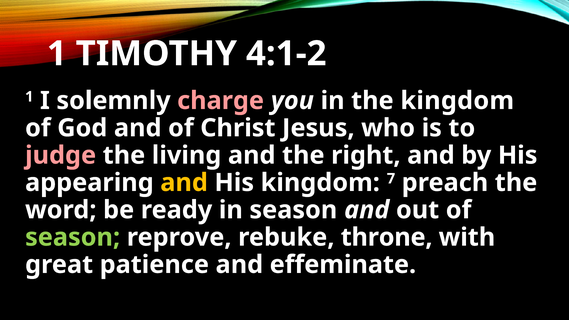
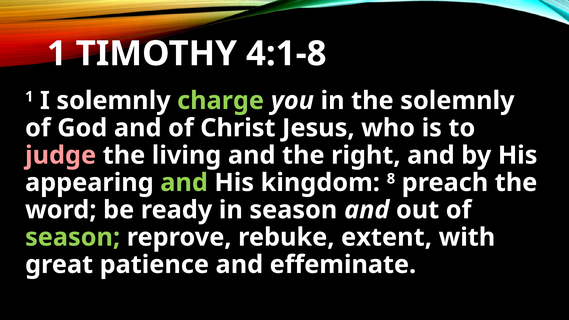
4:1-2: 4:1-2 -> 4:1-8 (286, 54)
charge colour: pink -> light green (221, 101)
the kingdom: kingdom -> solemnly (457, 101)
and colour: yellow -> light green (184, 183)
7: 7 -> 8 (391, 179)
throne: throne -> extent (387, 237)
